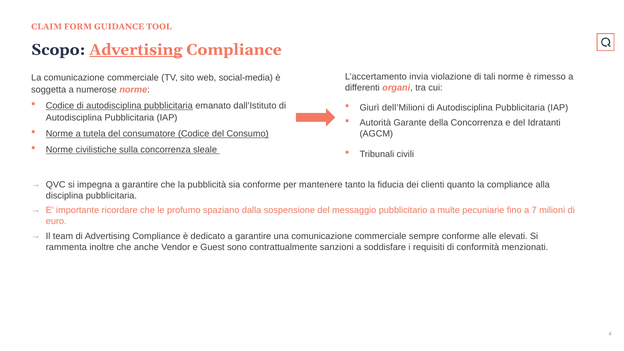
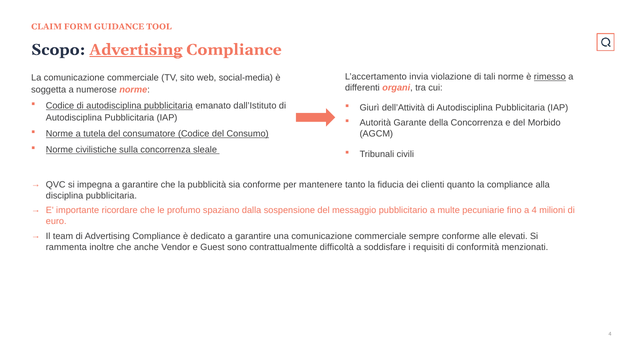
rimesso underline: none -> present (550, 77)
dell’Milioni: dell’Milioni -> dell’Attività (403, 108)
Idratanti: Idratanti -> Morbido (544, 123)
a 7: 7 -> 4 (534, 210)
sanzioni: sanzioni -> difficoltà (337, 247)
